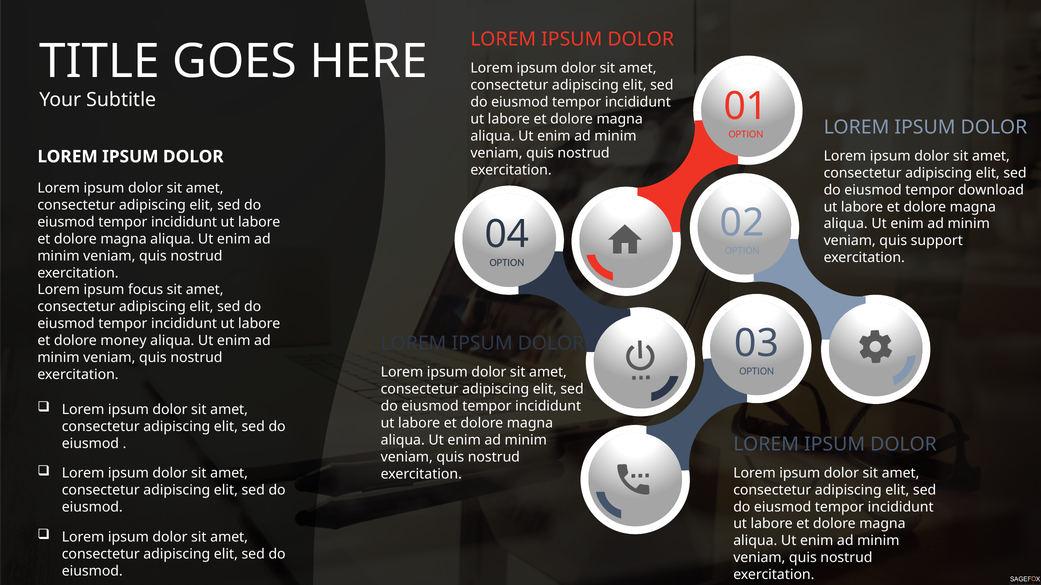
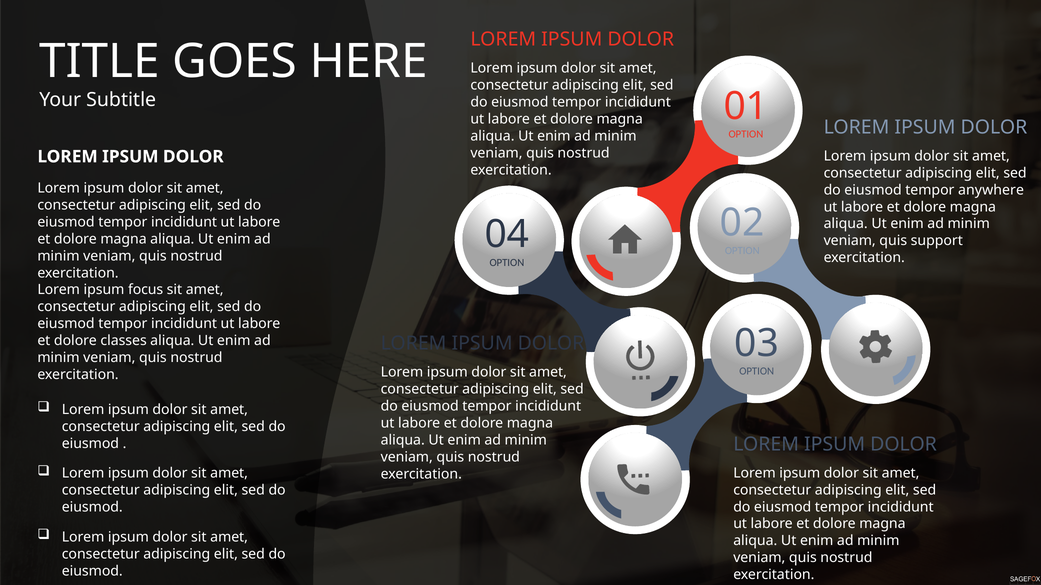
download: download -> anywhere (991, 190)
money: money -> classes (124, 341)
